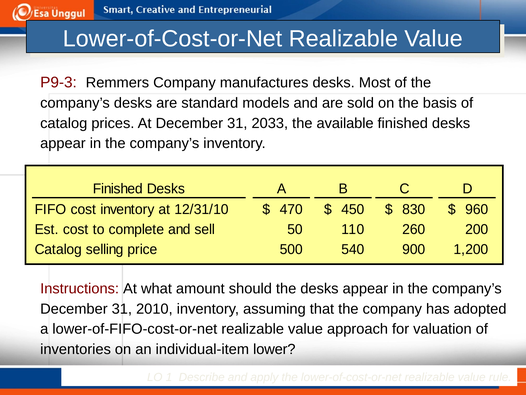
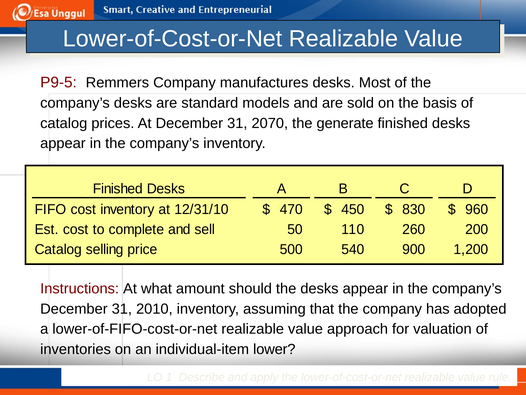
P9-3: P9-3 -> P9-5 (59, 82)
2033: 2033 -> 2070 (270, 123)
available: available -> generate (345, 123)
